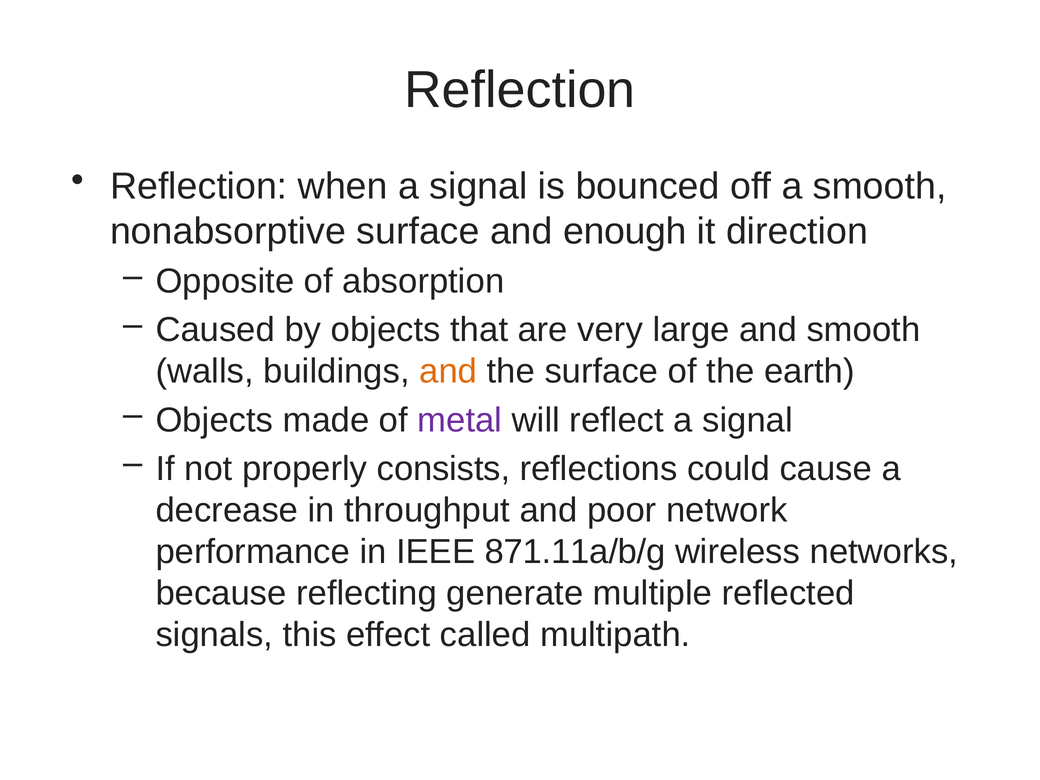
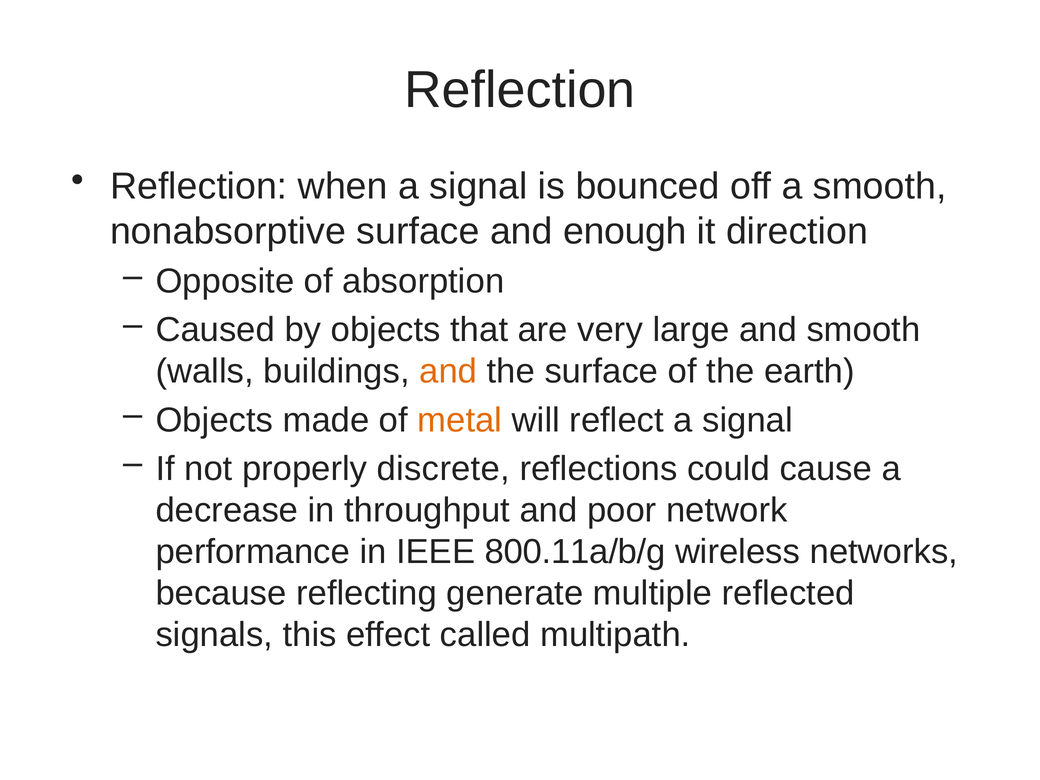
metal colour: purple -> orange (460, 420)
consists: consists -> discrete (443, 469)
871.11a/b/g: 871.11a/b/g -> 800.11a/b/g (575, 552)
